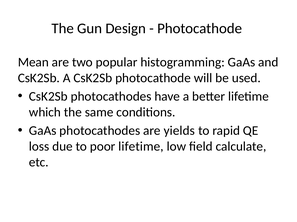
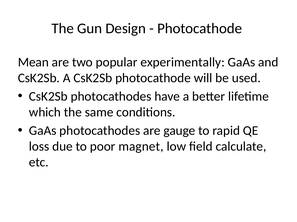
histogramming: histogramming -> experimentally (183, 62)
yields: yields -> gauge (179, 131)
poor lifetime: lifetime -> magnet (141, 147)
